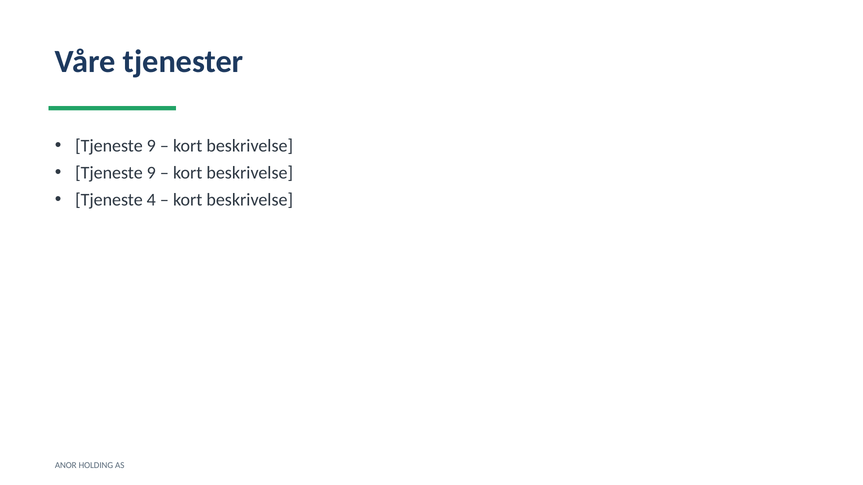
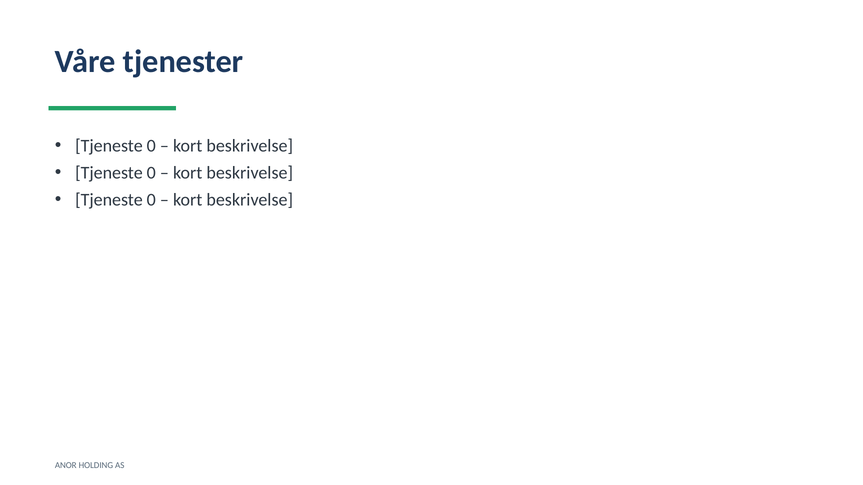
9: 9 -> 0 (151, 146)
9: 9 -> 0 (151, 173)
4: 4 -> 0 (151, 200)
